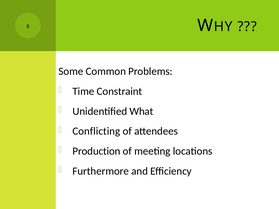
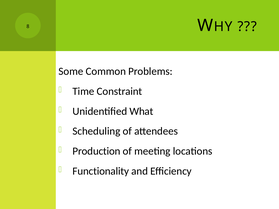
Conflicting: Conflicting -> Scheduling (96, 131)
Furthermore: Furthermore -> Functionality (101, 171)
